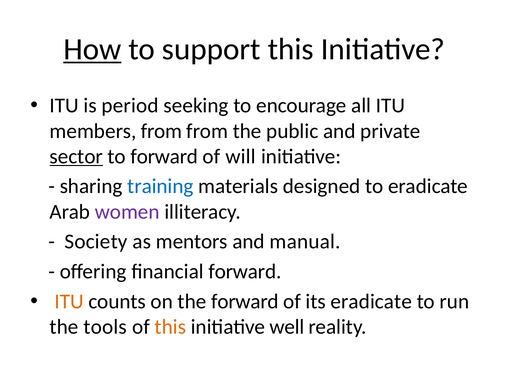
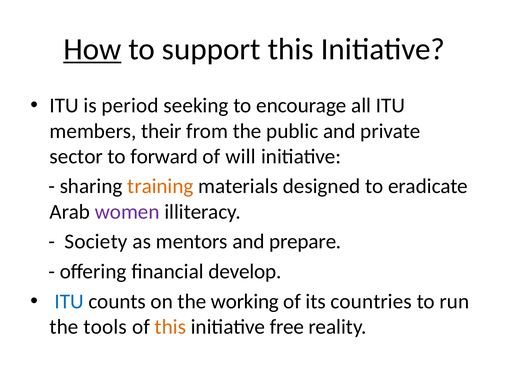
members from: from -> their (161, 131)
sector underline: present -> none (76, 157)
training colour: blue -> orange (160, 187)
manual: manual -> prepare (305, 242)
financial forward: forward -> develop (245, 272)
ITU colour: orange -> blue (69, 302)
the forward: forward -> working (245, 302)
its eradicate: eradicate -> countries (371, 302)
well: well -> free (287, 328)
